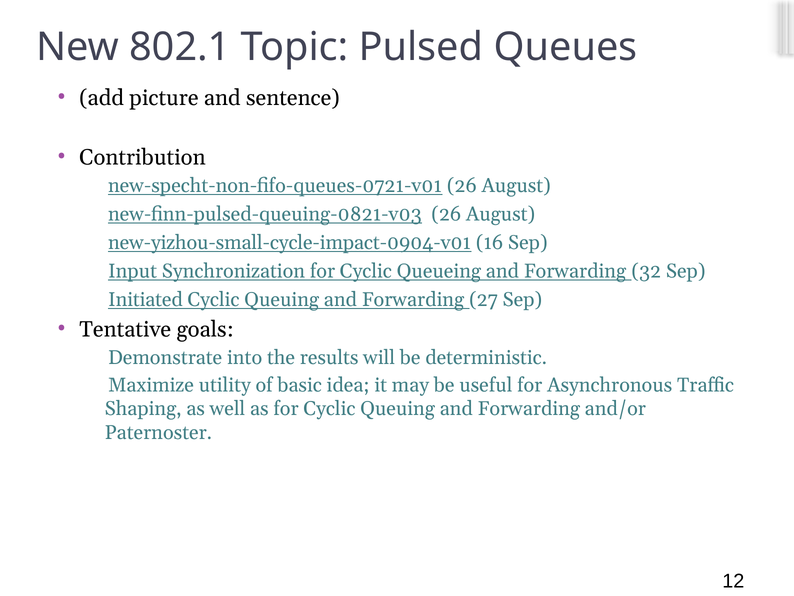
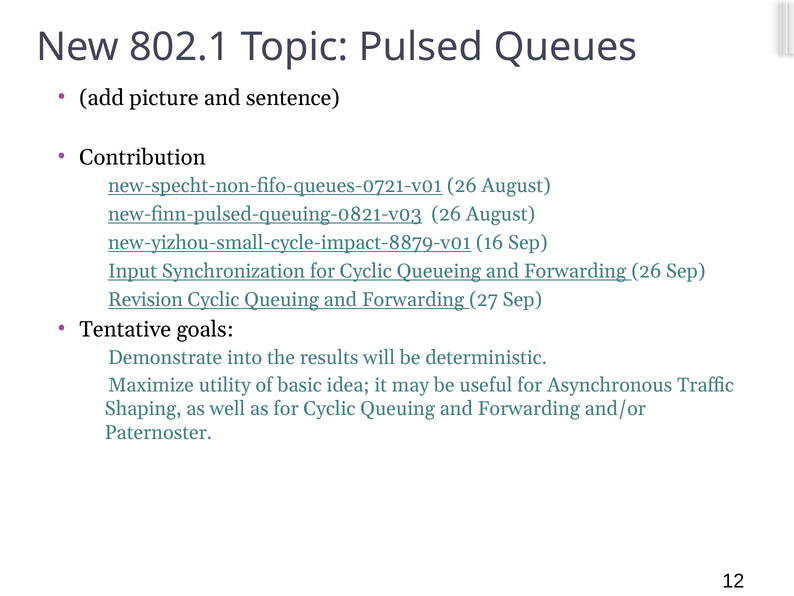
new-yizhou-small-cycle-impact-0904-v01: new-yizhou-small-cycle-impact-0904-v01 -> new-yizhou-small-cycle-impact-8879-v01 (289, 242)
Forwarding 32: 32 -> 26 (646, 271)
Initiated: Initiated -> Revision (145, 299)
